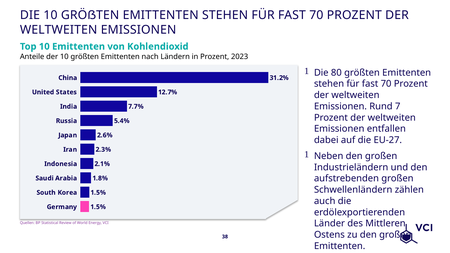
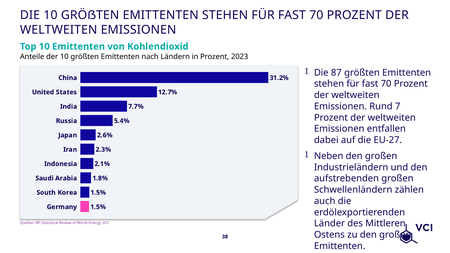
80: 80 -> 87 (336, 73)
